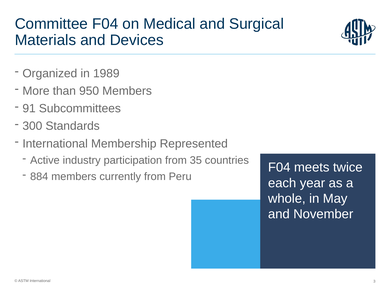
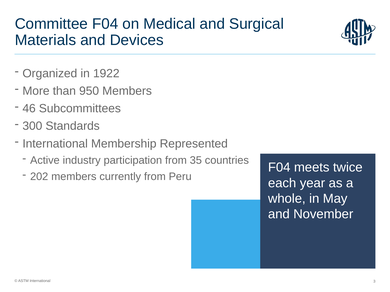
1989: 1989 -> 1922 (106, 74)
91: 91 -> 46 (29, 109)
884: 884 -> 202 (39, 177)
